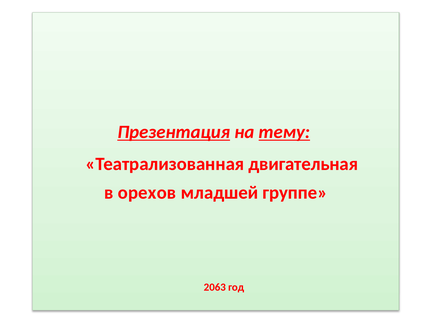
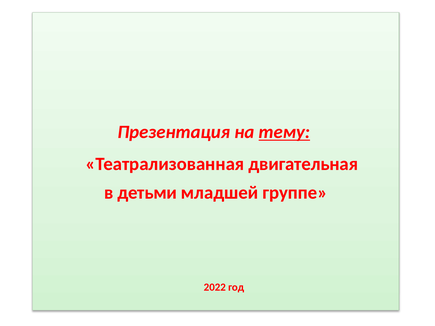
Презентация underline: present -> none (174, 132)
орехов: орехов -> детьми (147, 193)
2063: 2063 -> 2022 (215, 288)
